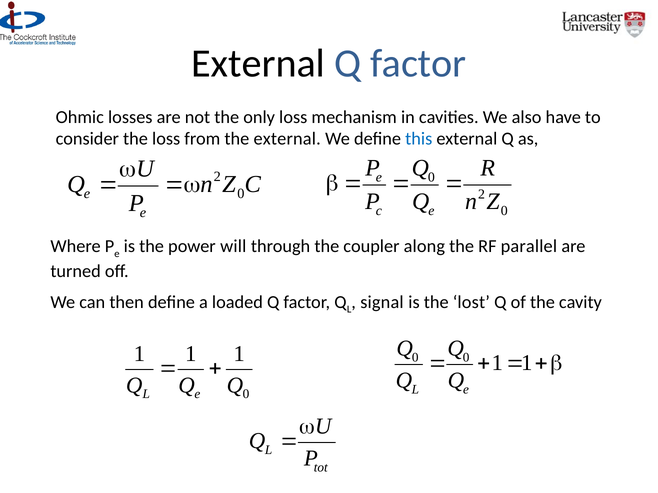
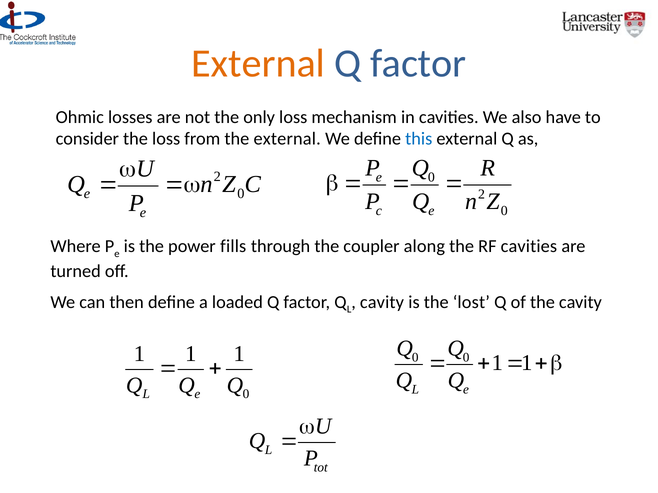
External colour: black -> orange (258, 64)
will: will -> fills (233, 247)
RF parallel: parallel -> cavities (529, 247)
signal: signal -> cavity (382, 303)
